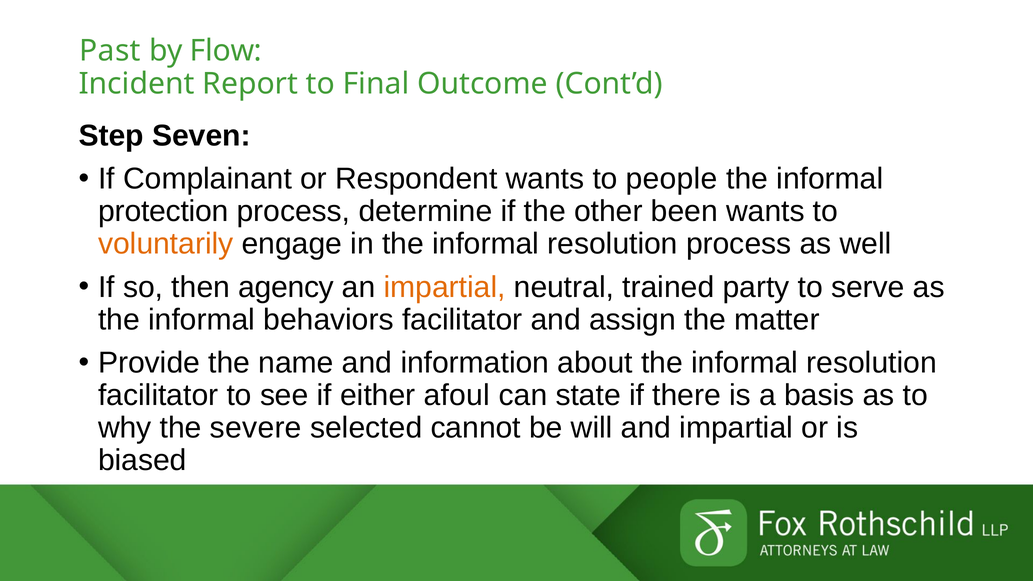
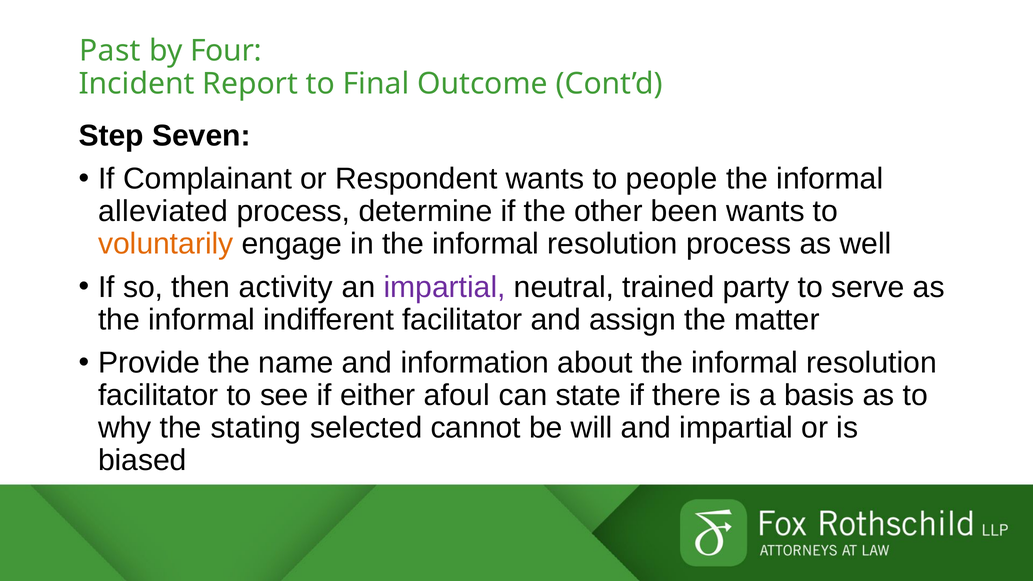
Flow: Flow -> Four (226, 51)
protection: protection -> alleviated (163, 211)
agency: agency -> activity (286, 287)
impartial colour: orange -> purple (445, 287)
behaviors: behaviors -> indifferent (329, 320)
severe: severe -> stating (256, 428)
